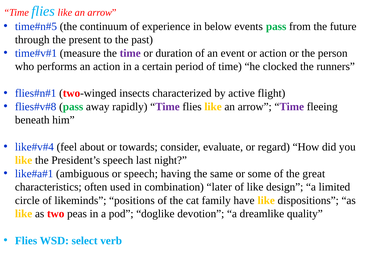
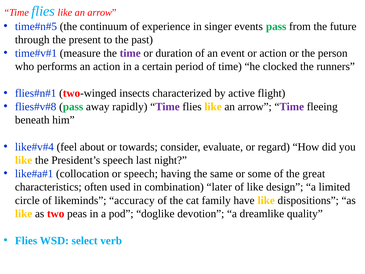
below: below -> singer (218, 26)
ambiguous: ambiguous -> collocation (83, 173)
positions: positions -> accuracy (132, 200)
